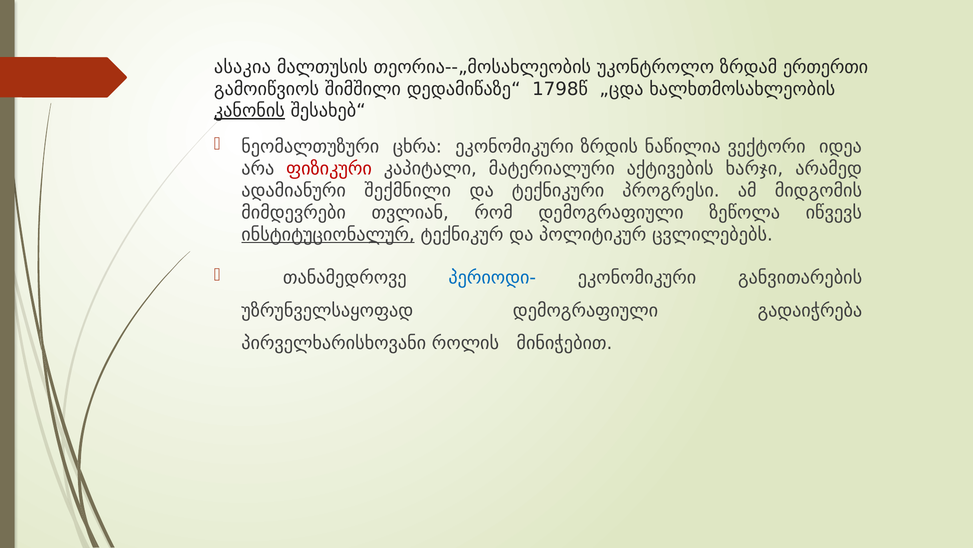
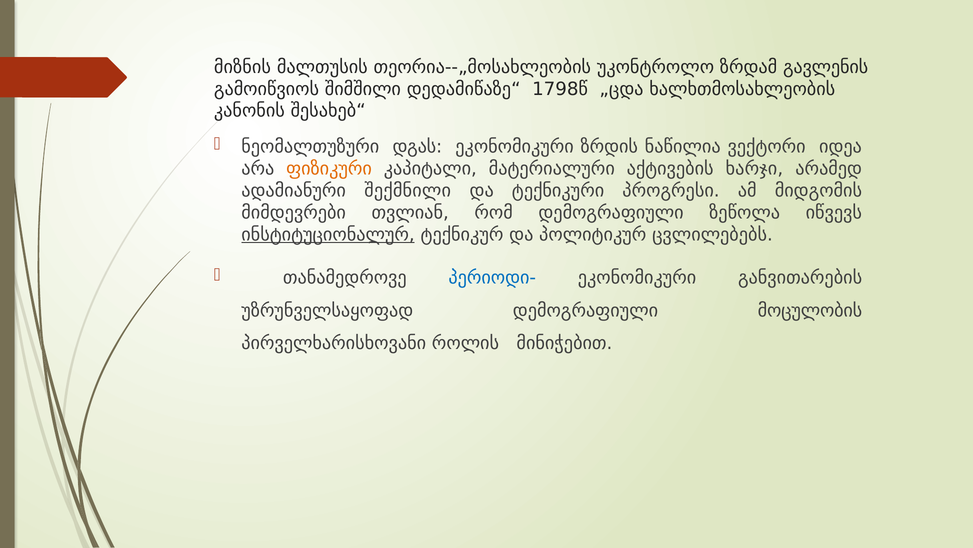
ასაკია: ასაკია -> მიზნის (242, 67)
ერთერთი: ერთერთი -> გავლენის (826, 67)
კანონის underline: present -> none (249, 111)
ცხრა: ცხრა -> დგას (417, 147)
ფიზიკური colour: red -> orange (329, 169)
გადაიჭრება: გადაიჭრება -> მოცულობის (810, 310)
